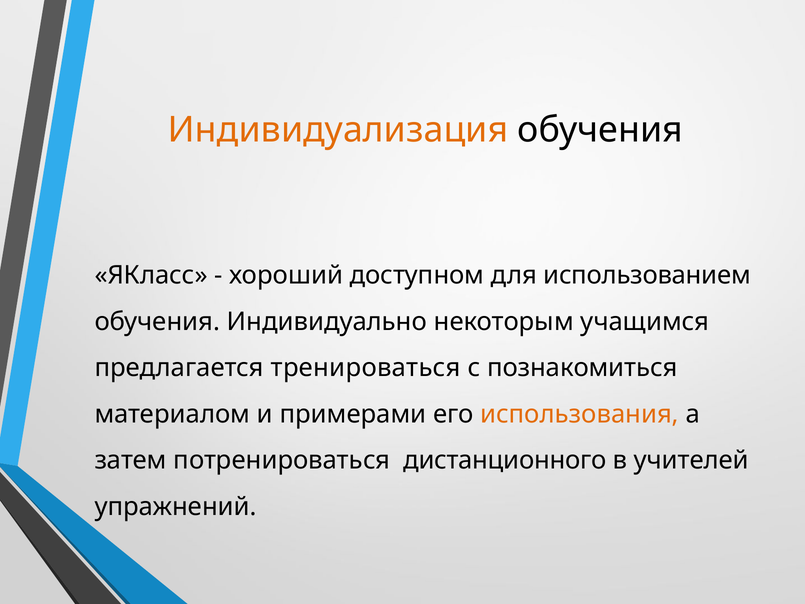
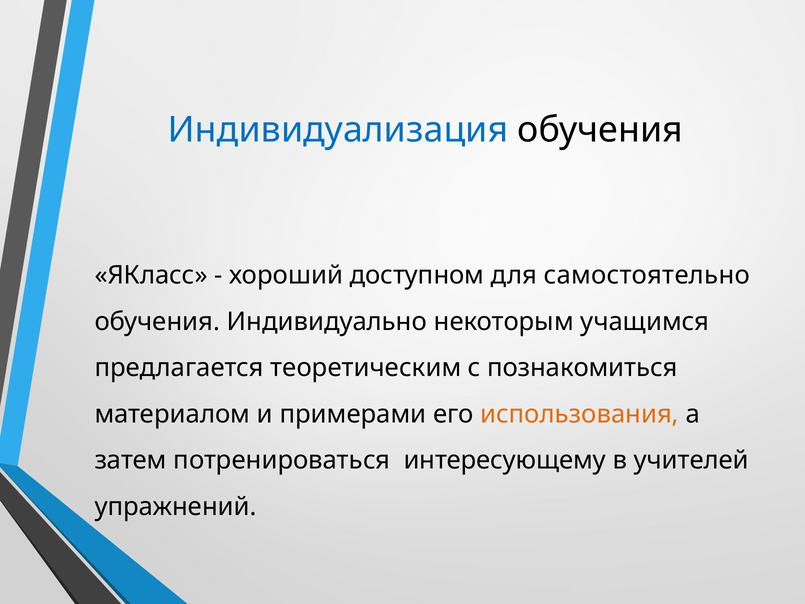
Индивидуализация colour: orange -> blue (338, 130)
использованием: использованием -> самостоятельно (647, 275)
тренироваться: тренироваться -> теоретическим (366, 368)
дистанционного: дистанционного -> интересующему (505, 460)
